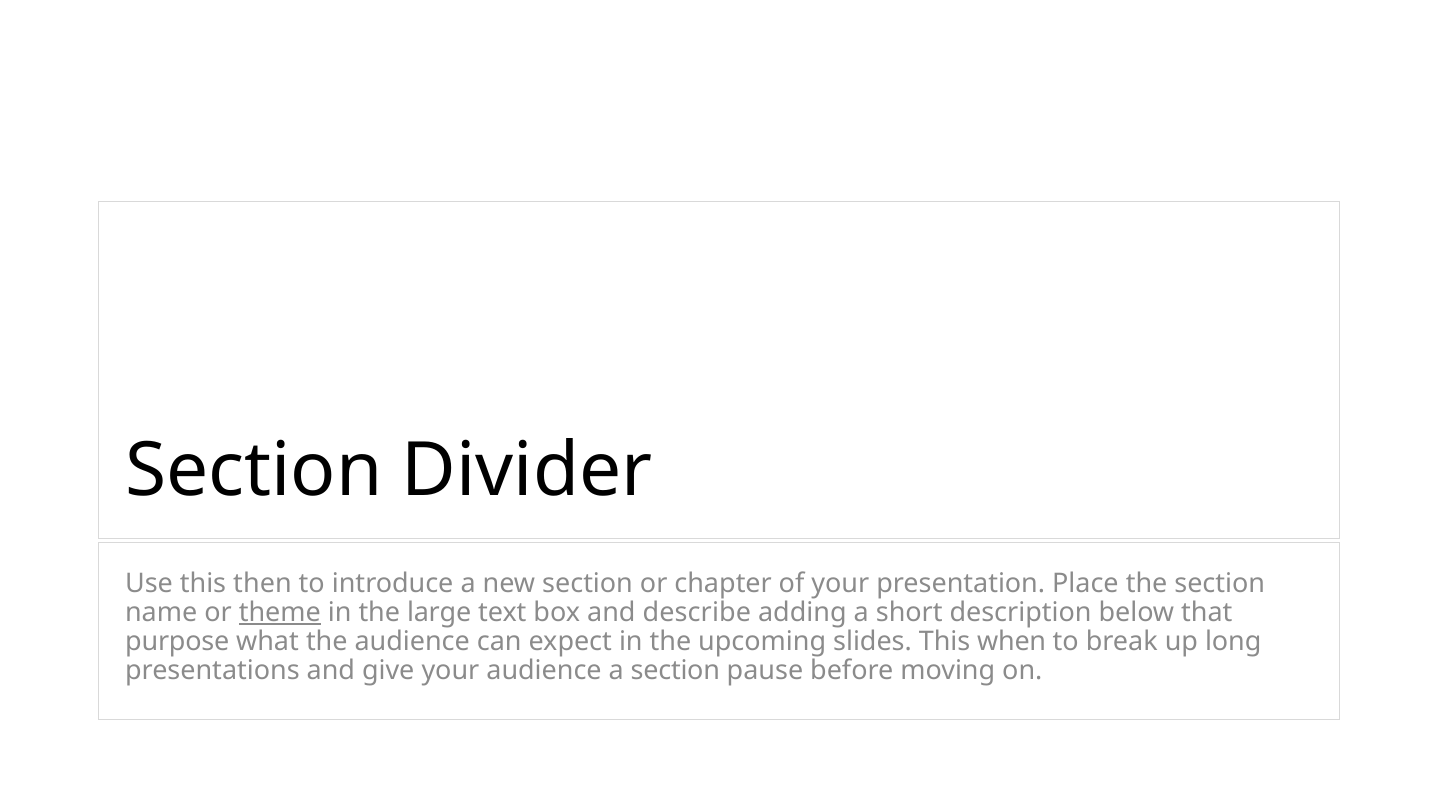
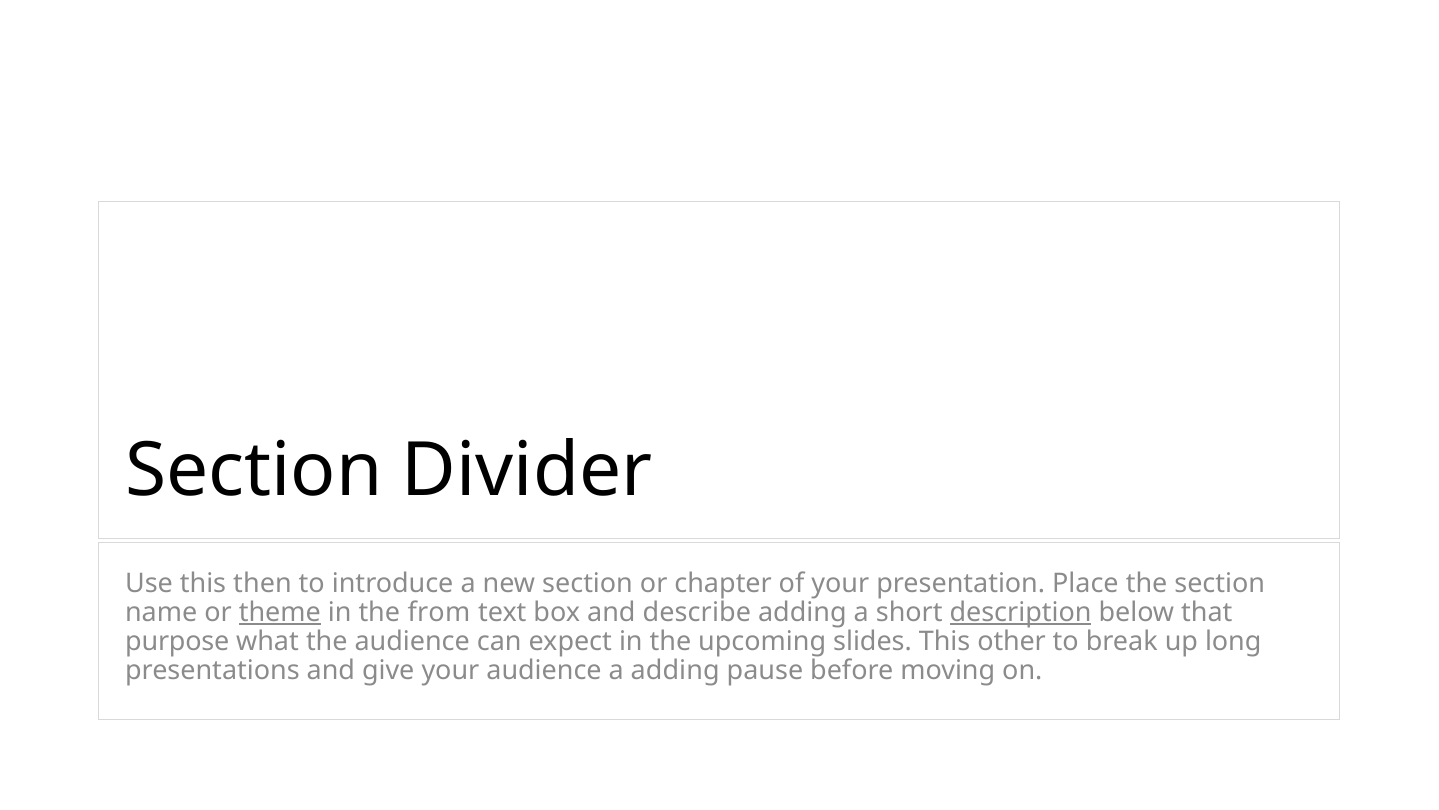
large: large -> from (439, 612)
description underline: none -> present (1021, 612)
when: when -> other (1012, 641)
a section: section -> adding (675, 671)
